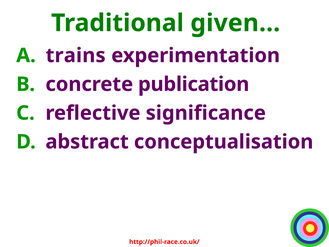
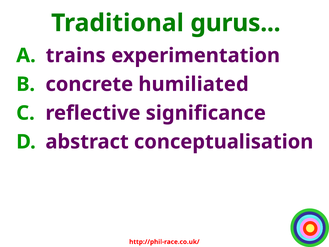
given: given -> gurus (235, 23)
publication: publication -> humiliated (194, 84)
